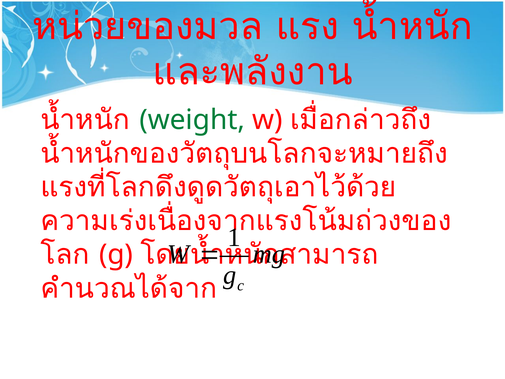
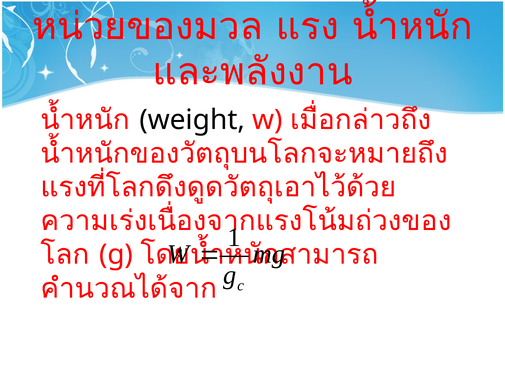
weight colour: green -> black (192, 120)
